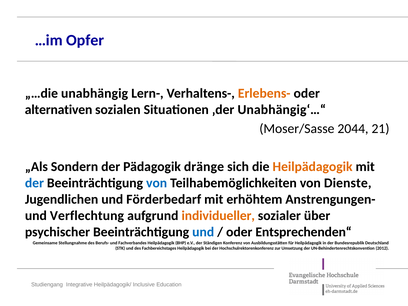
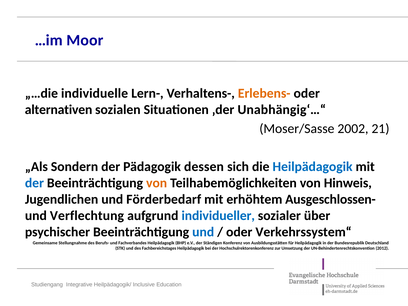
Opfer: Opfer -> Moor (85, 40)
unabhängig: unabhängig -> individuelle (95, 93)
2044: 2044 -> 2002 (353, 129)
dränge: dränge -> dessen (204, 167)
Heilpädagogik colour: orange -> blue (313, 167)
von colour: blue -> orange (157, 183)
Dienste: Dienste -> Hinweis (348, 183)
Anstrengungen-: Anstrengungen- -> Ausgeschlossen- (330, 199)
individueller colour: orange -> blue (218, 216)
Entsprechenden“: Entsprechenden“ -> Verkehrssystem“ (304, 232)
